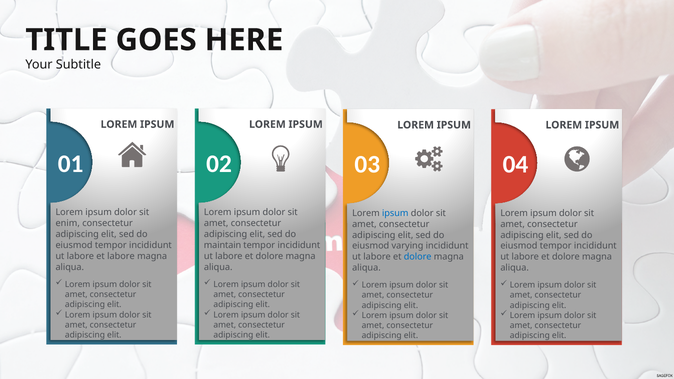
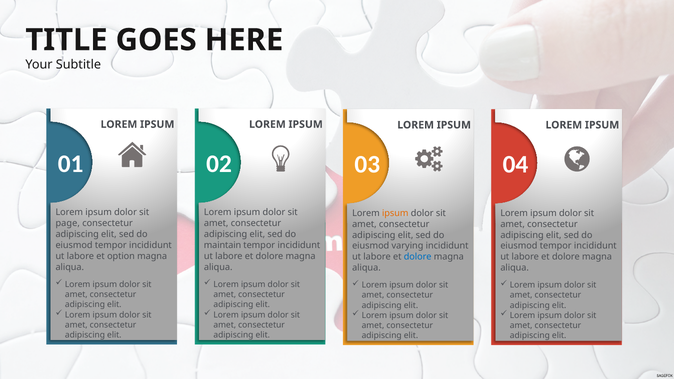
ipsum colour: blue -> orange (395, 213)
enim: enim -> page (68, 223)
et labore: labore -> option (121, 256)
